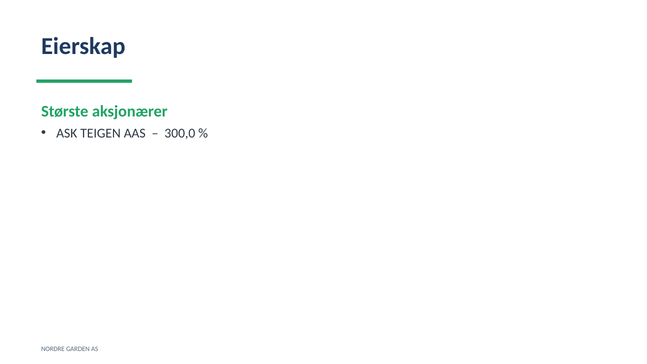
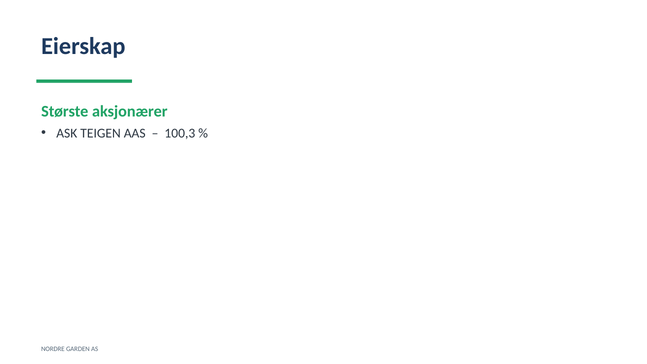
300,0: 300,0 -> 100,3 (180, 133)
